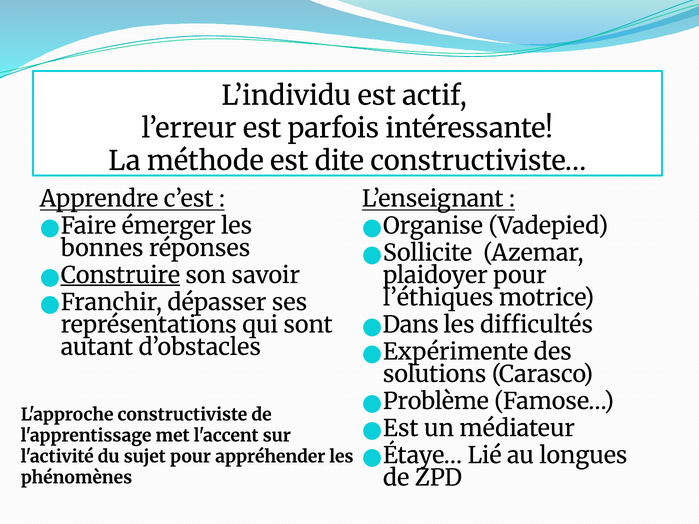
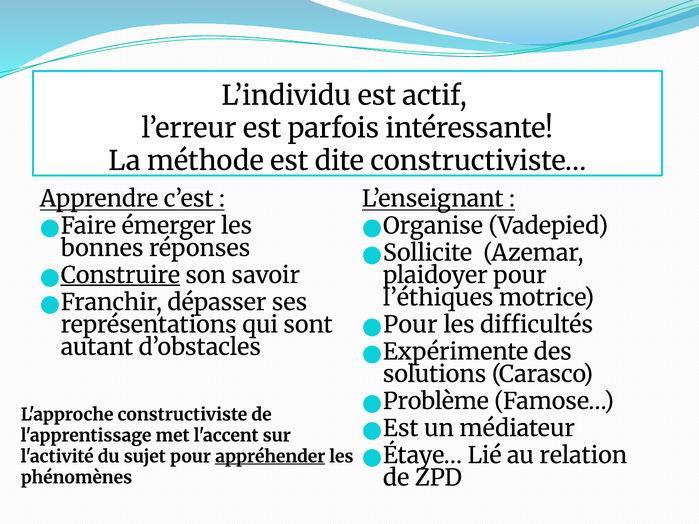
Dans: Dans -> Pour (410, 325)
longues: longues -> relation (583, 456)
appréhender underline: none -> present (270, 457)
